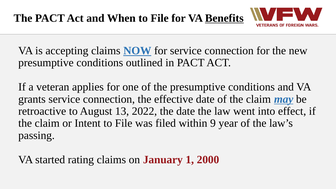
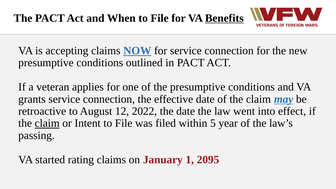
13: 13 -> 12 (122, 111)
claim underline: none -> present (47, 123)
9: 9 -> 5 (213, 123)
2000: 2000 -> 2095 (208, 160)
